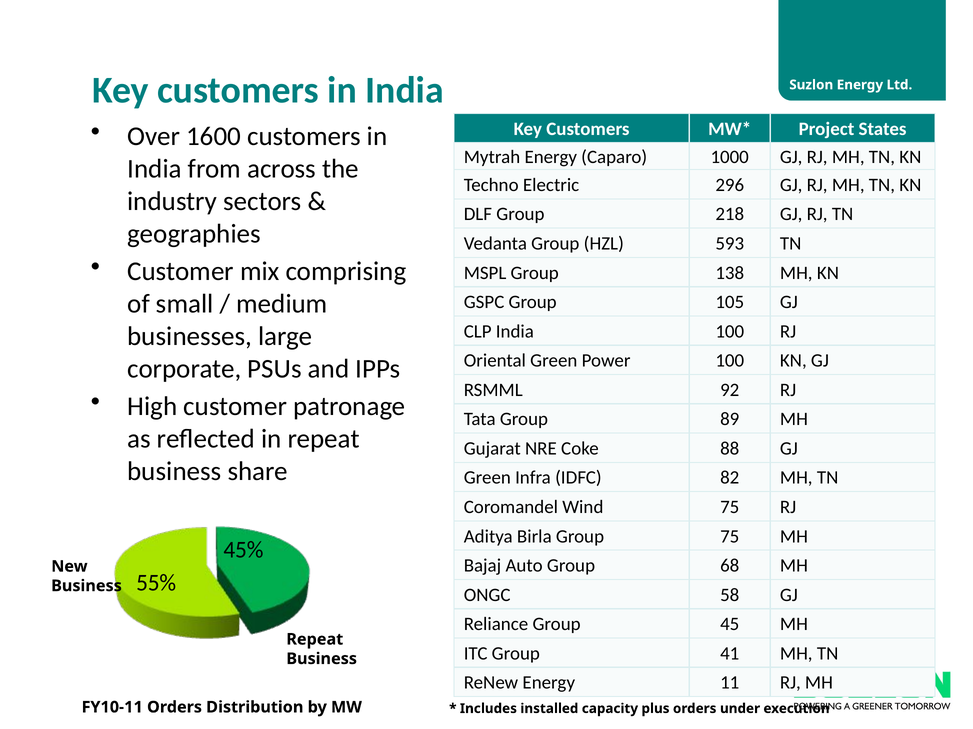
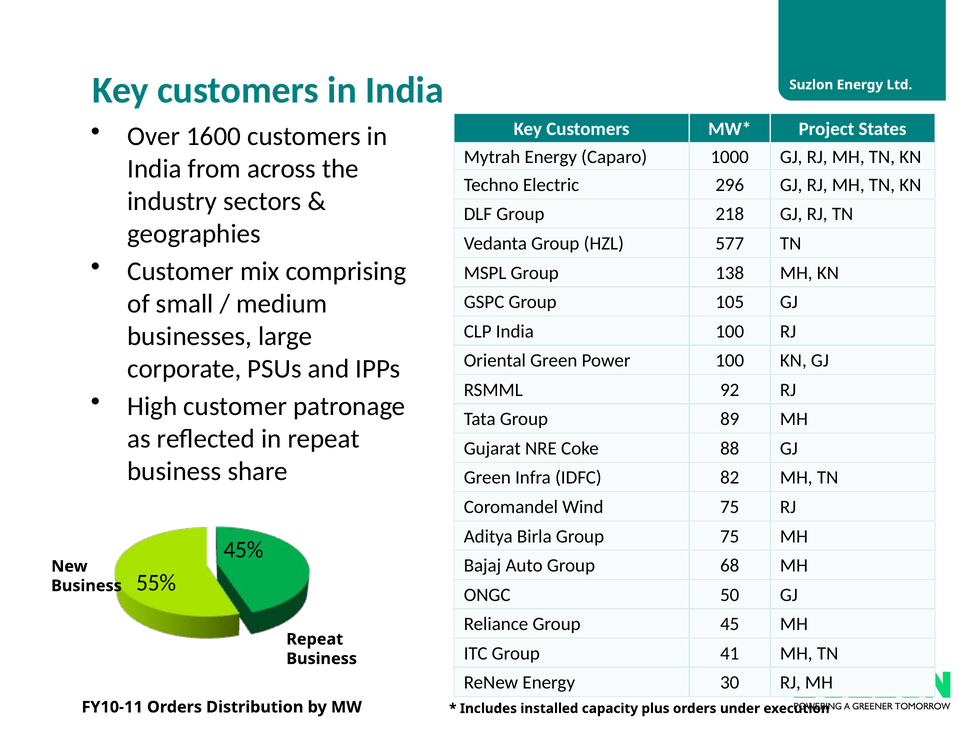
593: 593 -> 577 (730, 244)
58: 58 -> 50 (730, 595)
11: 11 -> 30 (730, 683)
